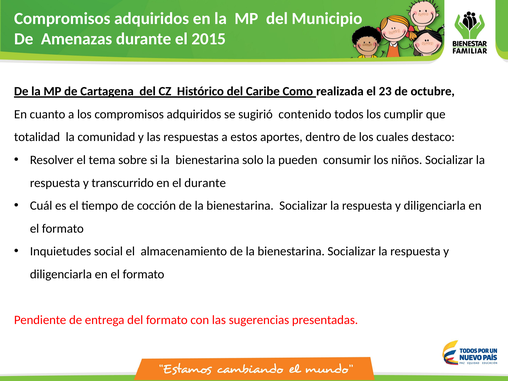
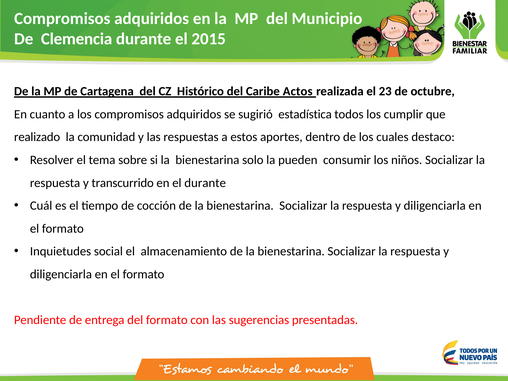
Amenazas: Amenazas -> Clemencia (77, 39)
Como: Como -> Actos (298, 91)
contenido: contenido -> estadística (305, 114)
totalidad: totalidad -> realizado (37, 137)
